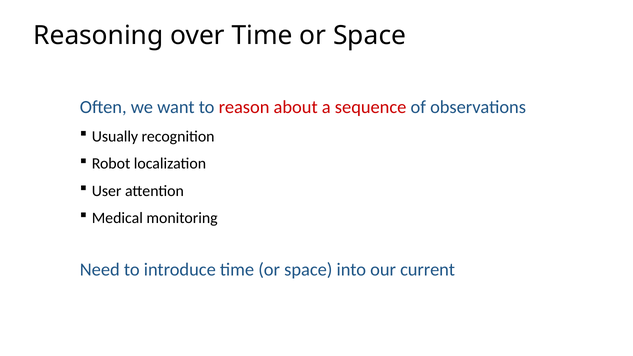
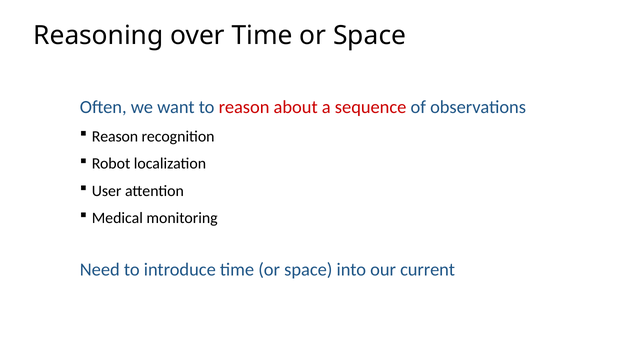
Usually: Usually -> Reason (115, 137)
